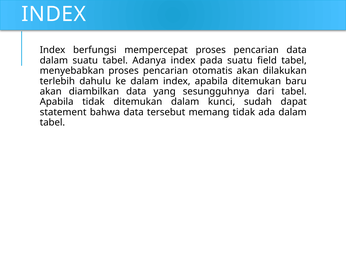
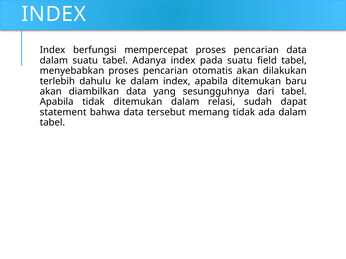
kunci: kunci -> relasi (222, 102)
